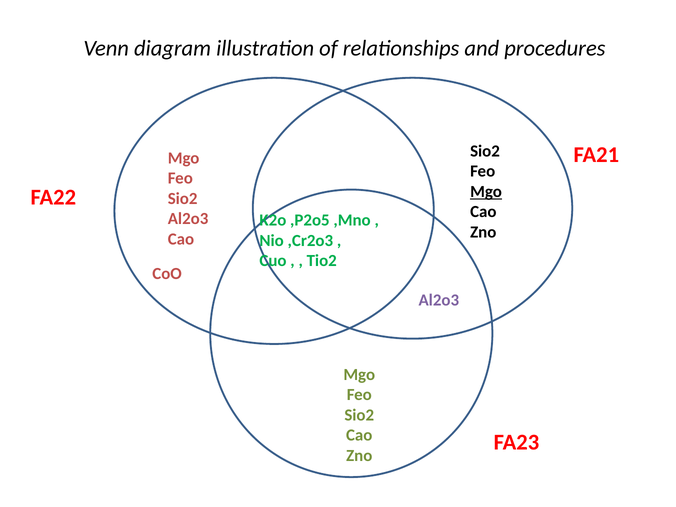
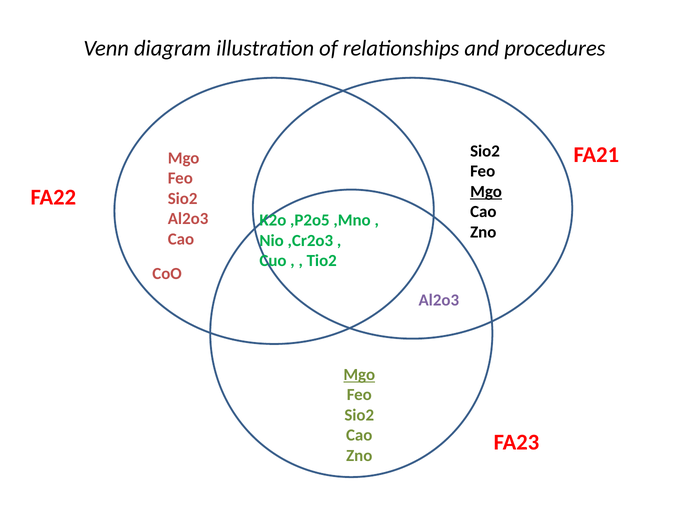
Mgo underline: none -> present (359, 375)
